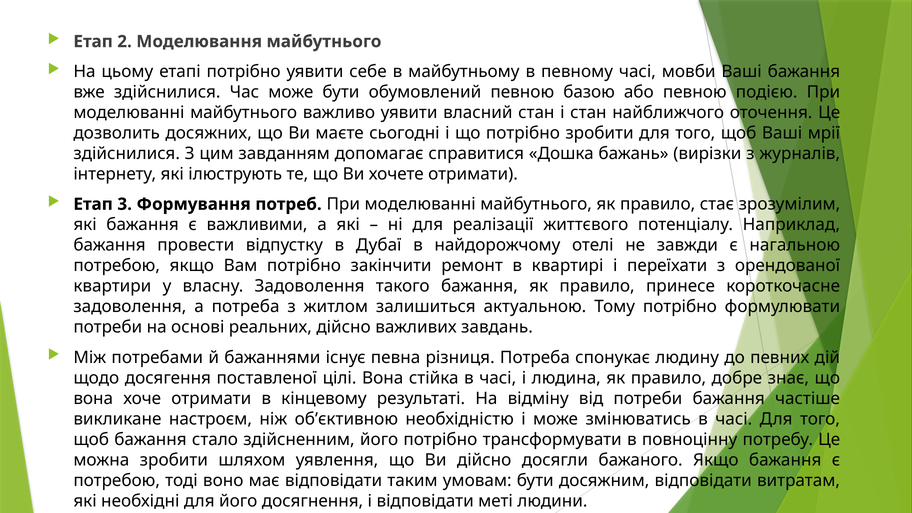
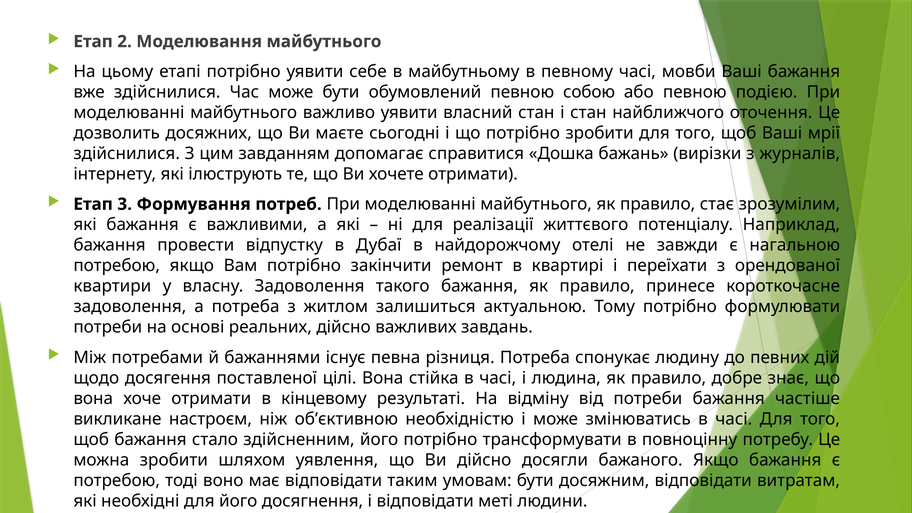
базою: базою -> собою (589, 92)
